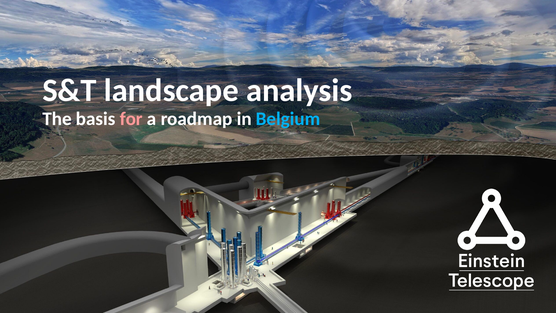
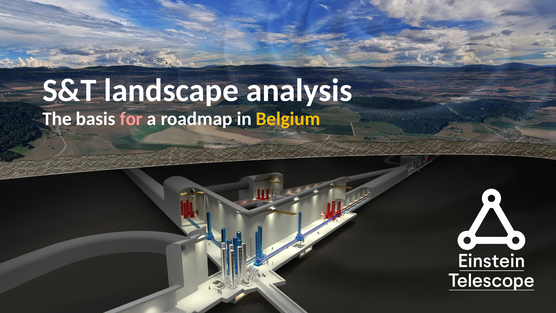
Belgium colour: light blue -> yellow (288, 119)
